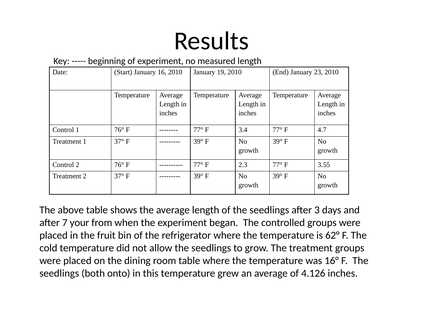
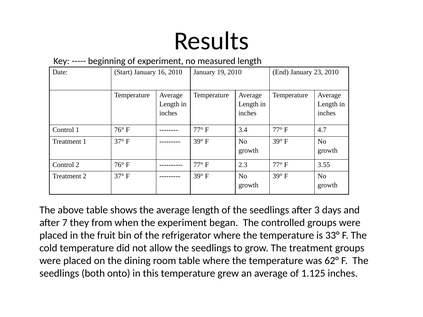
your: your -> they (79, 223)
62°: 62° -> 33° (332, 235)
16°: 16° -> 62° (332, 261)
4.126: 4.126 -> 1.125 (313, 274)
